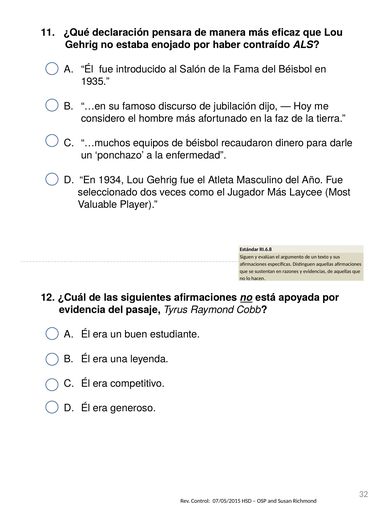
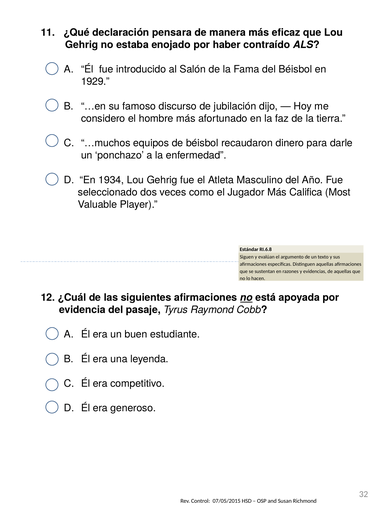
1935: 1935 -> 1929 (95, 82)
Laycee: Laycee -> Califica (306, 192)
